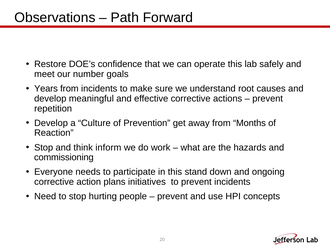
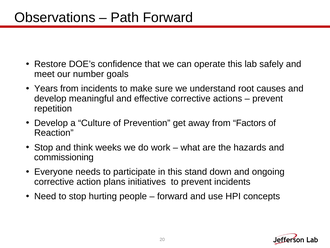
Months: Months -> Factors (249, 123)
inform: inform -> weeks (108, 147)
prevent: prevent -> forward (172, 196)
